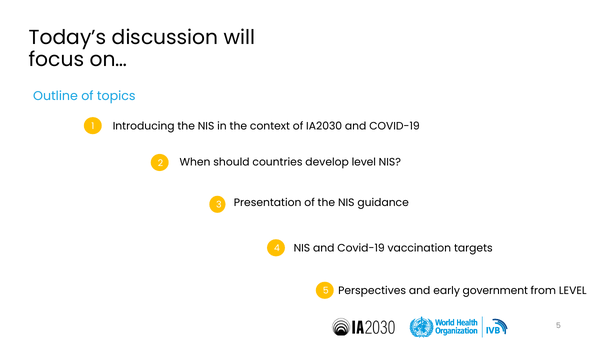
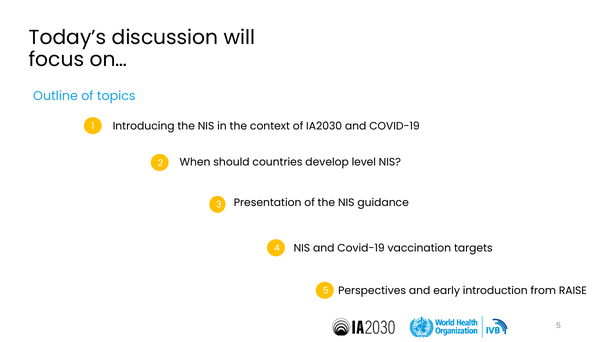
government: government -> introduction (495, 290)
from LEVEL: LEVEL -> RAISE (573, 290)
